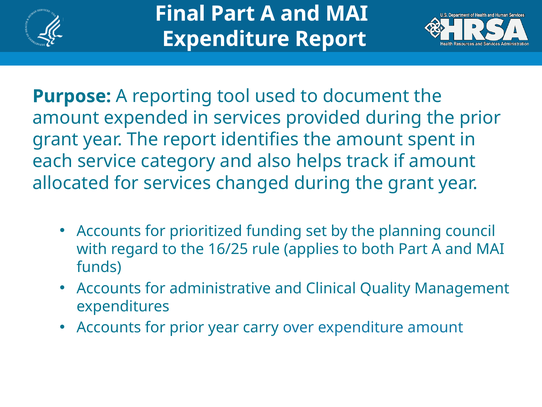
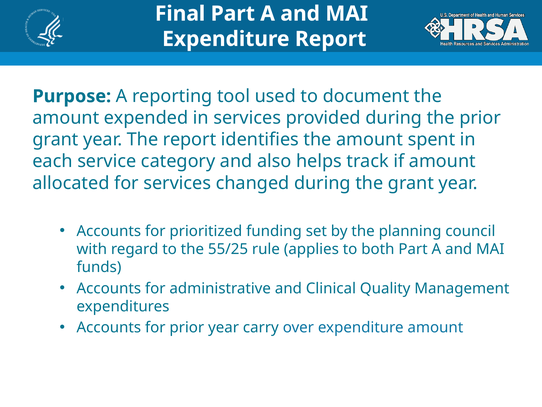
16/25: 16/25 -> 55/25 (228, 249)
